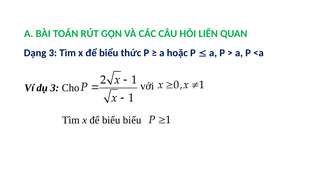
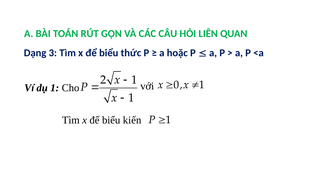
dụ 3: 3 -> 1 (55, 88)
biểu biểu: biểu -> kiến (132, 120)
